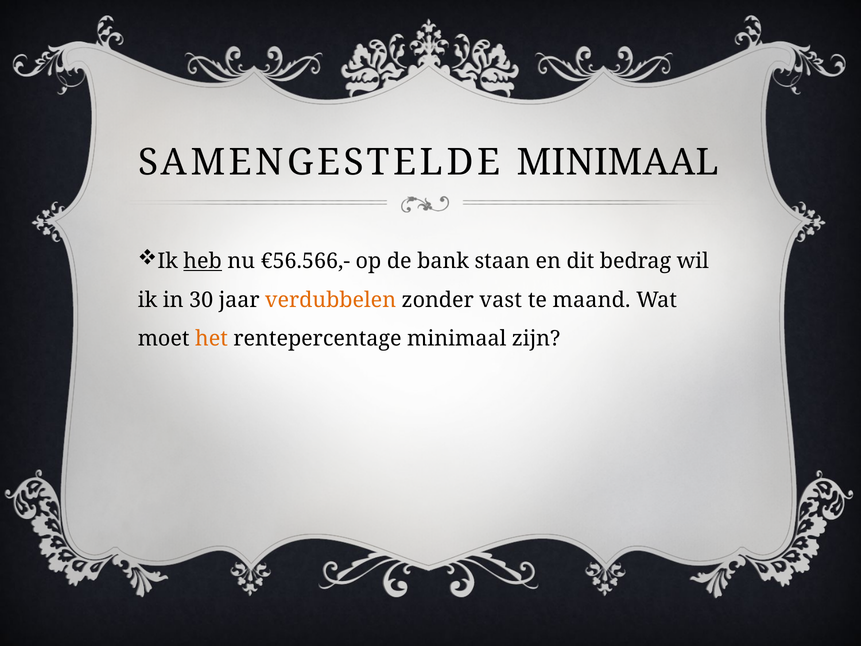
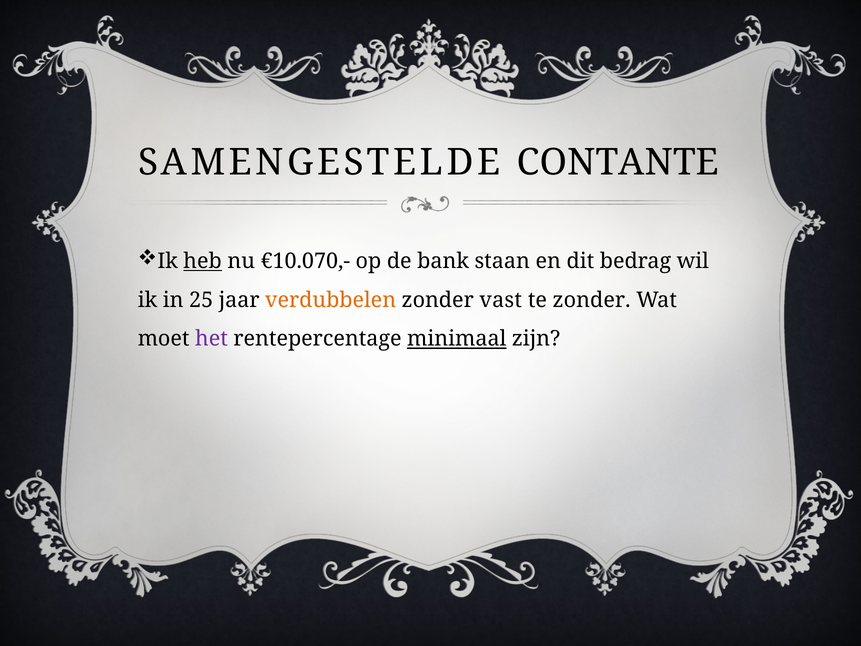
SAMENGESTELDE MINIMAAL: MINIMAAL -> CONTANTE (618, 163)
€56.566,-: €56.566,- -> €10.070,- (305, 261)
30: 30 -> 25 (201, 300)
te maand: maand -> zonder (592, 300)
het colour: orange -> purple (211, 339)
minimaal underline: none -> present (457, 339)
